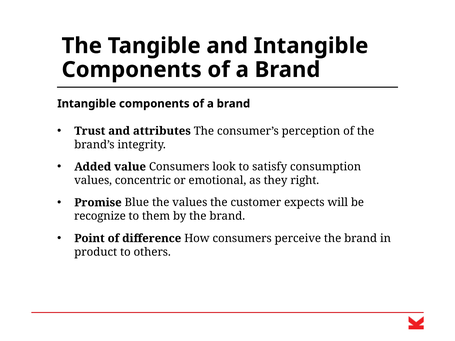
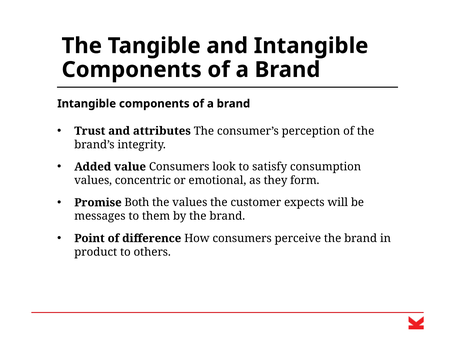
right: right -> form (305, 181)
Blue: Blue -> Both (137, 203)
recognize: recognize -> messages (100, 216)
